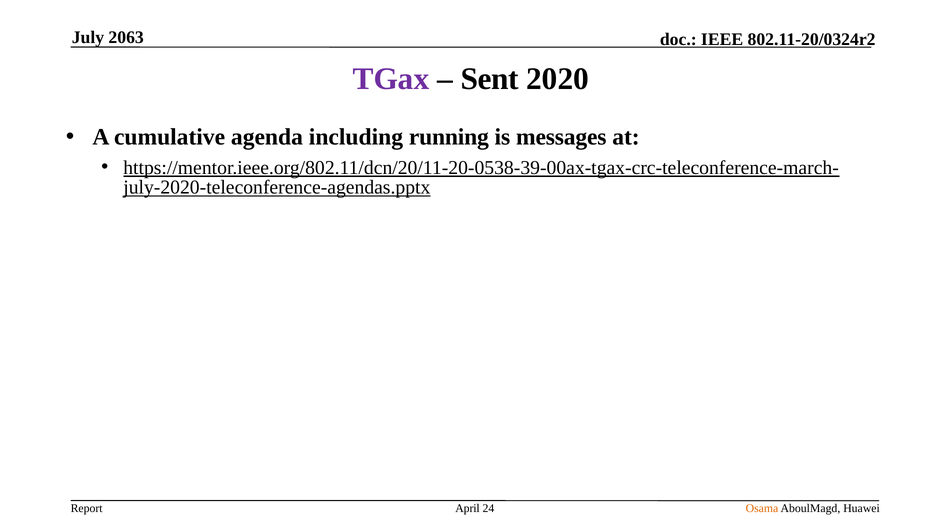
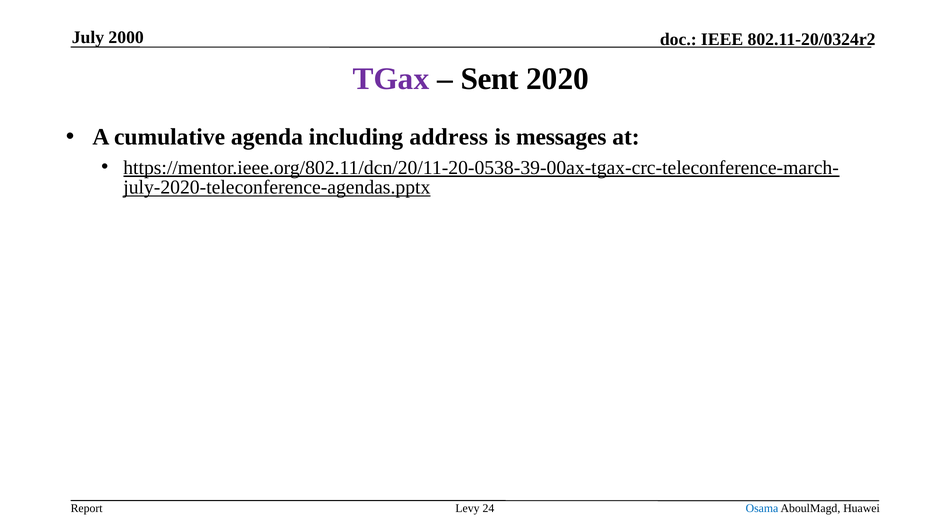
2063: 2063 -> 2000 (126, 37)
running: running -> address (449, 137)
April: April -> Levy (467, 508)
Osama colour: orange -> blue (762, 508)
